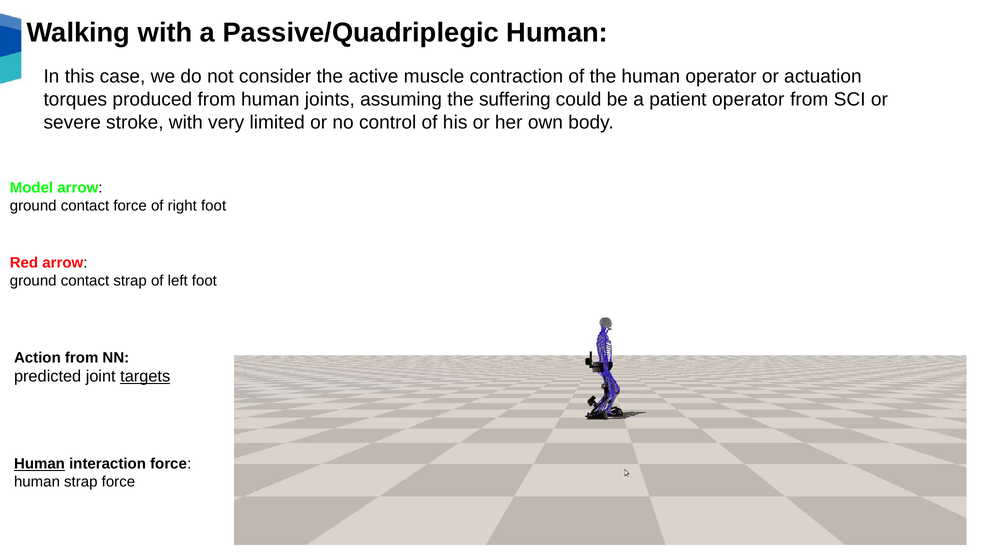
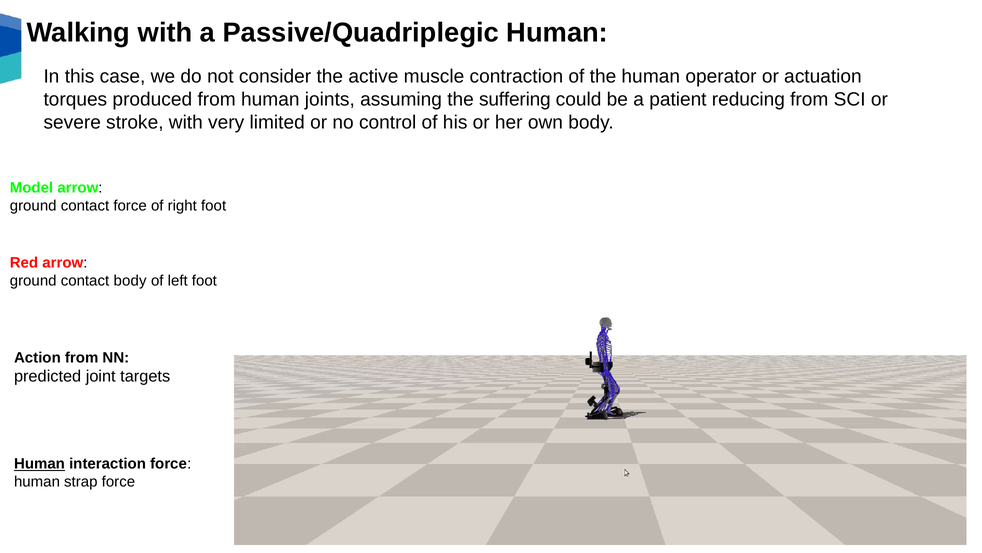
patient operator: operator -> reducing (748, 99)
contact strap: strap -> body (130, 280)
targets underline: present -> none (145, 376)
